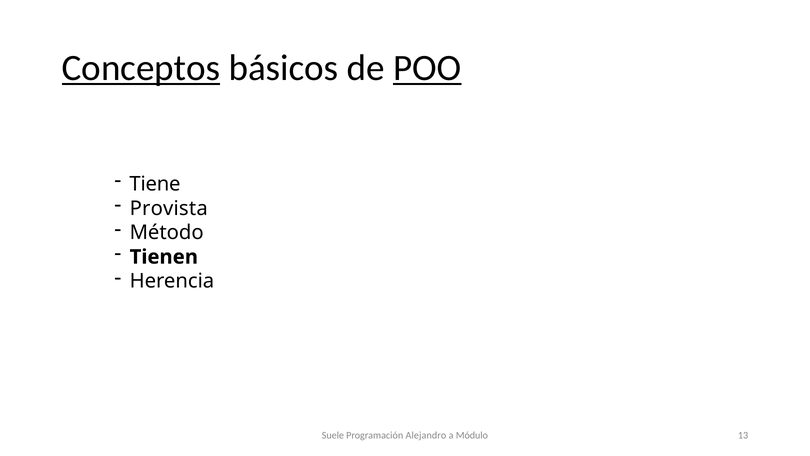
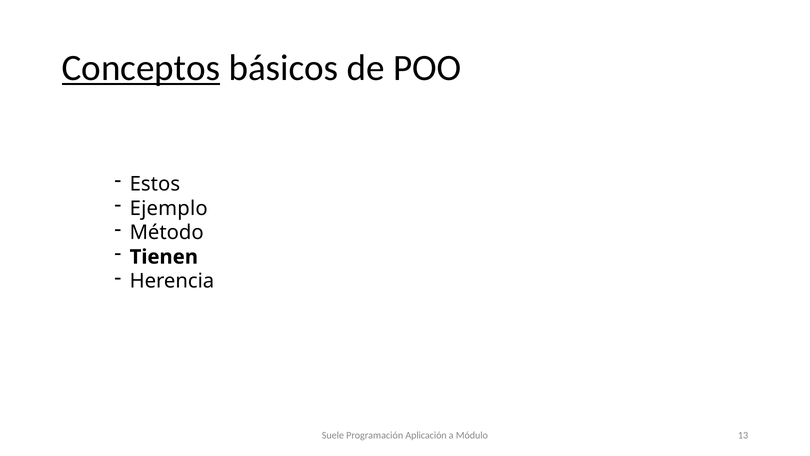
POO underline: present -> none (427, 68)
Tiene: Tiene -> Estos (155, 184)
Provista: Provista -> Ejemplo (169, 208)
Alejandro: Alejandro -> Aplicación (426, 435)
